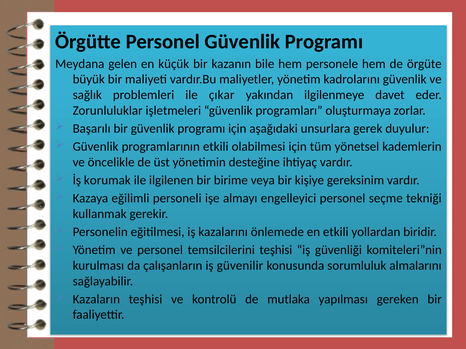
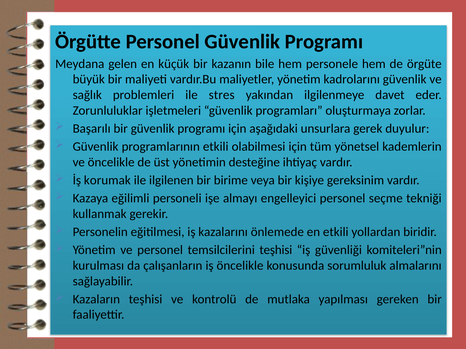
çıkar: çıkar -> stres (222, 95)
iş güvenilir: güvenilir -> öncelikle (240, 266)
